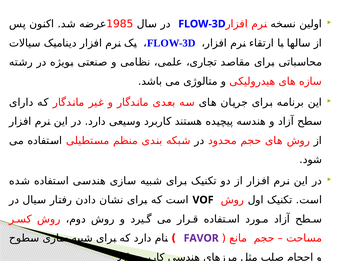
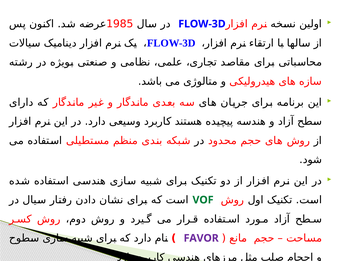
VOF colour: black -> green (203, 200)
